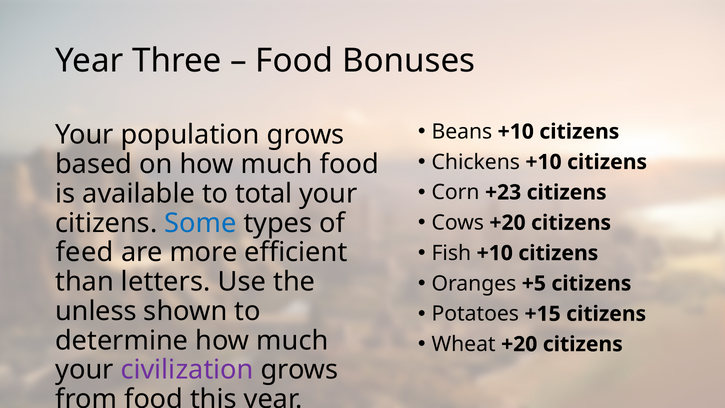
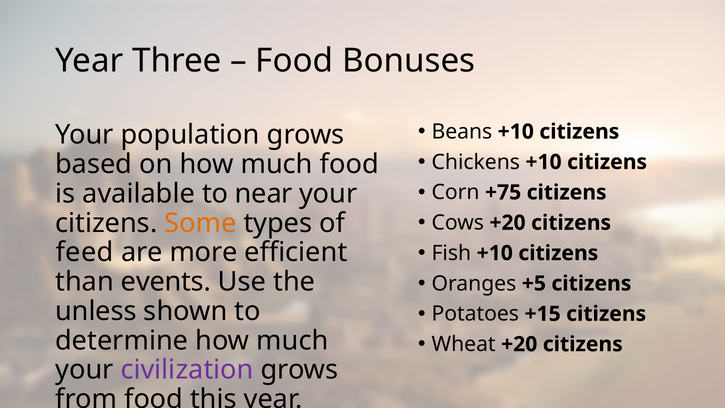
+23: +23 -> +75 (503, 192)
total: total -> near (264, 194)
Some colour: blue -> orange (200, 223)
letters: letters -> events (166, 282)
